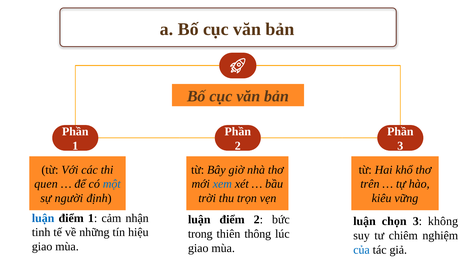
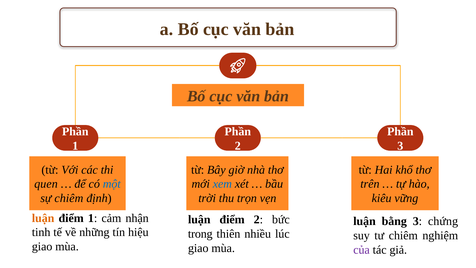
sự người: người -> chiêm (69, 198)
luận colour: blue -> orange (43, 218)
chọn: chọn -> bằng (394, 221)
không: không -> chứng (443, 221)
thông: thông -> nhiều (258, 234)
của colour: blue -> purple (362, 250)
